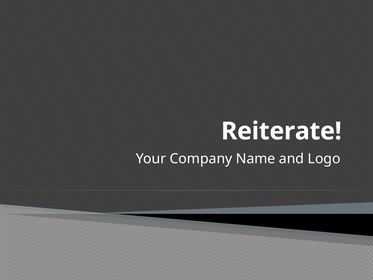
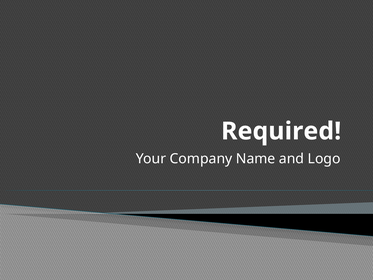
Reiterate: Reiterate -> Required (281, 131)
